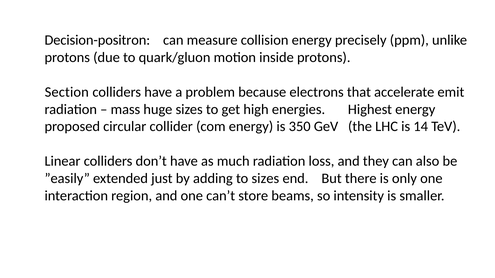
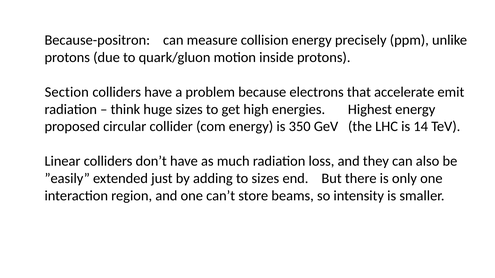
Decision-positron: Decision-positron -> Because-positron (97, 40)
mass: mass -> think (125, 109)
